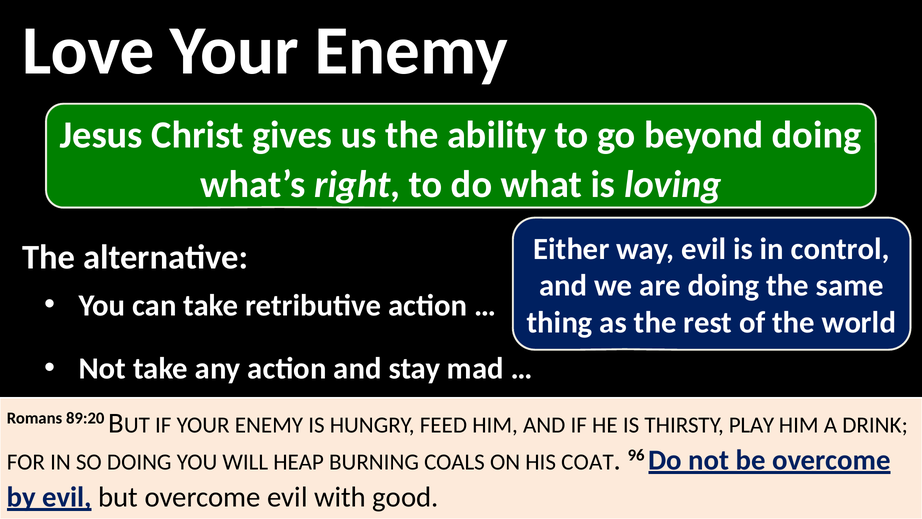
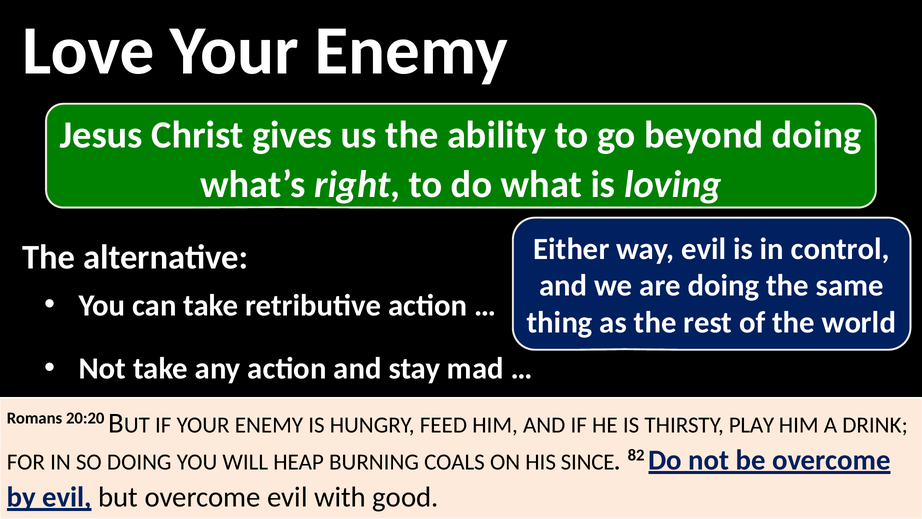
89:20: 89:20 -> 20:20 (85, 418)
COAT: COAT -> SINCE (588, 462)
96: 96 -> 82 (636, 455)
